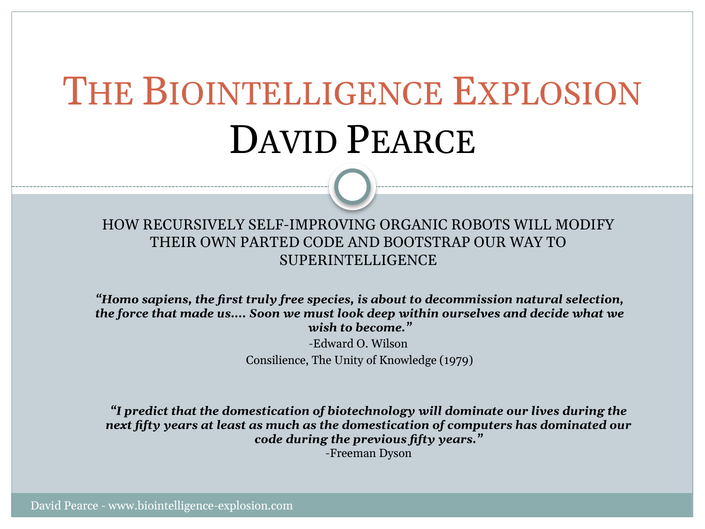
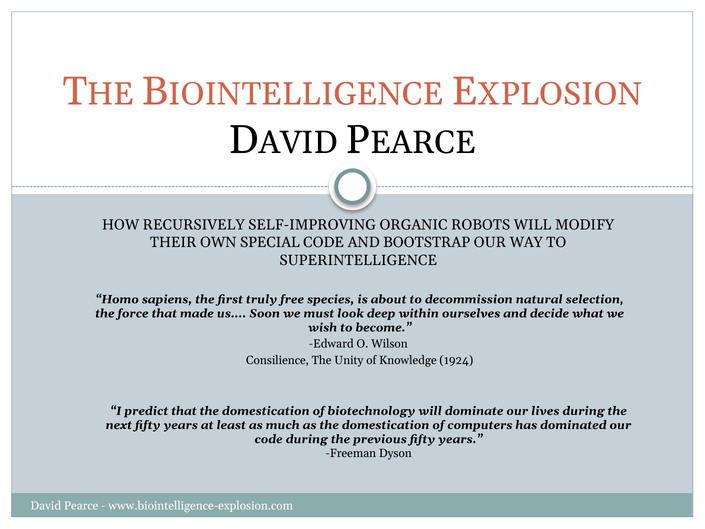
PARTED: PARTED -> SPECIAL (270, 242)
1979: 1979 -> 1924 (456, 360)
